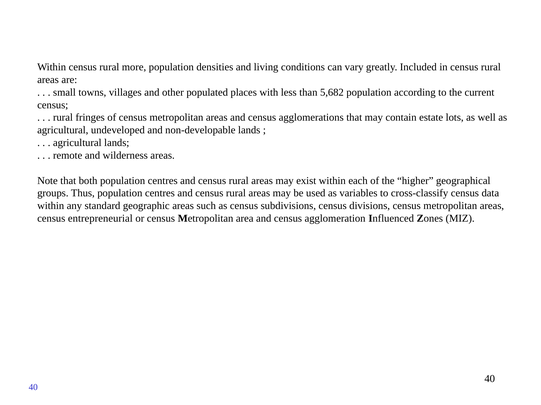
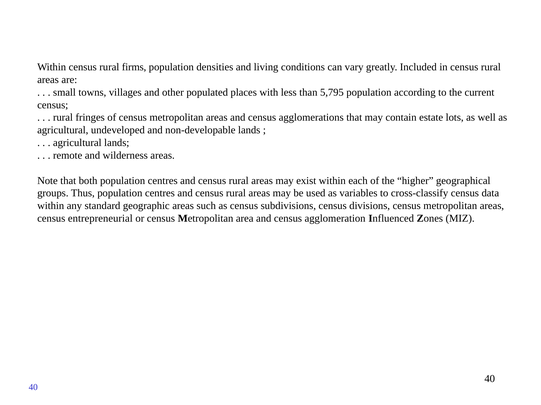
more: more -> firms (134, 67)
5,682: 5,682 -> 5,795 (332, 92)
